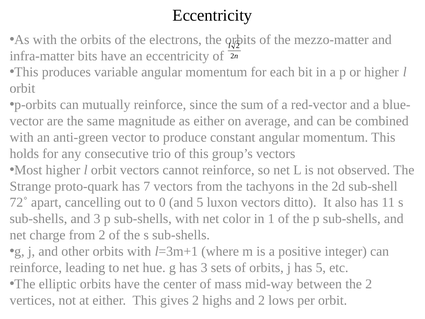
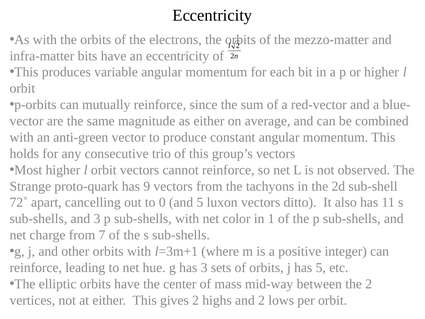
7: 7 -> 9 (147, 186)
from 2: 2 -> 7 (102, 235)
